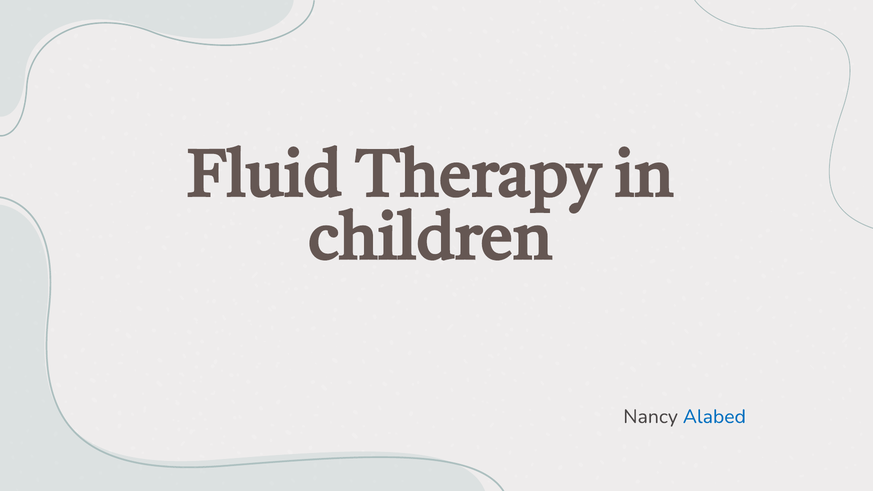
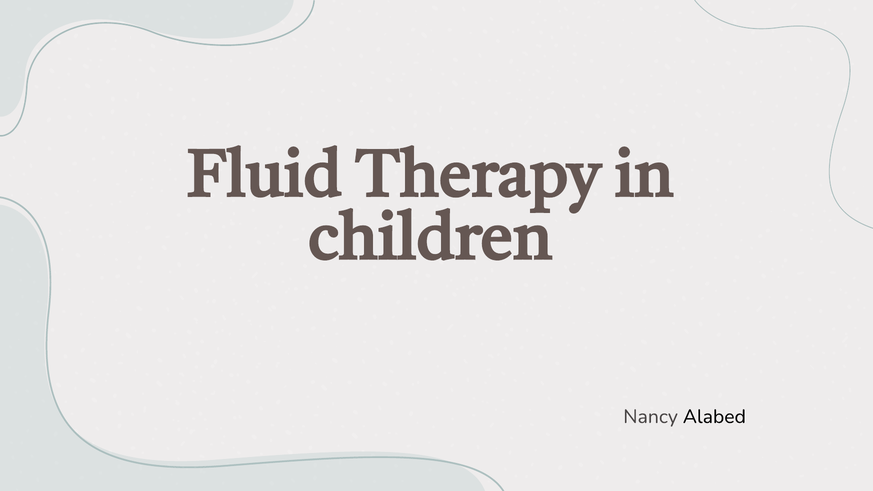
Alabed colour: blue -> black (714, 417)
